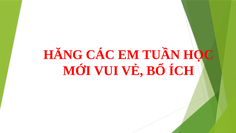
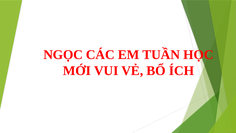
HĂNG: HĂNG -> NGỌC (63, 55)
